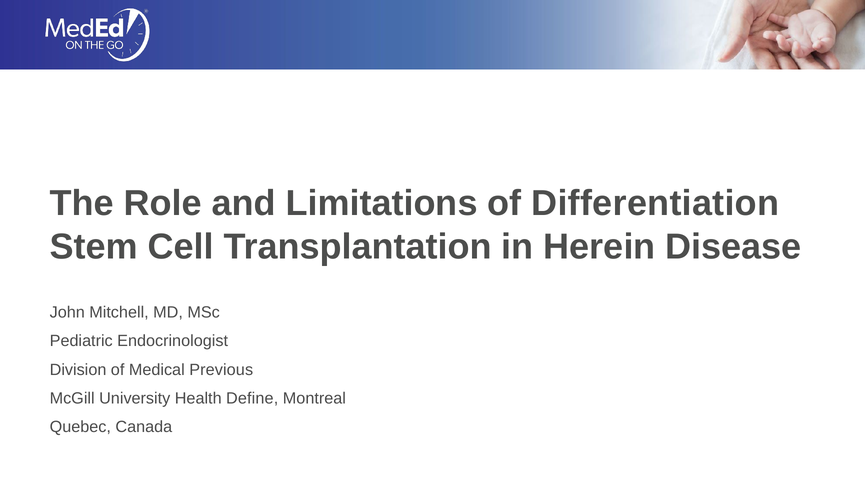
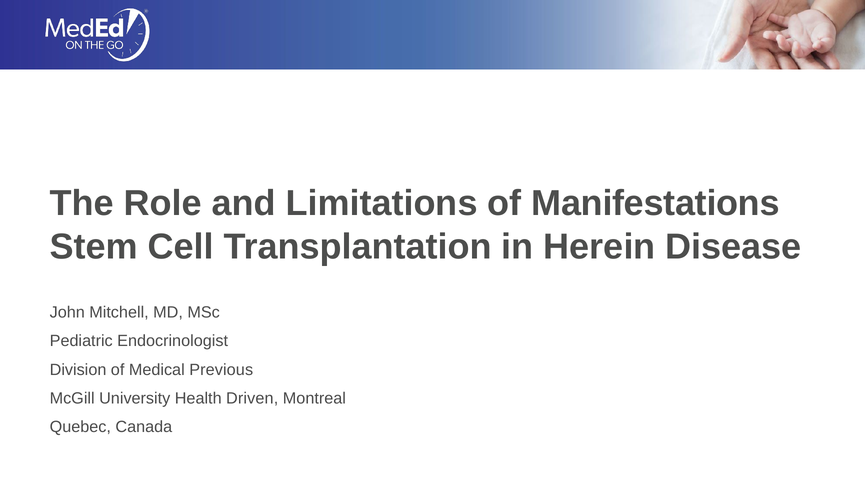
Differentiation: Differentiation -> Manifestations (656, 203)
Define: Define -> Driven (252, 398)
